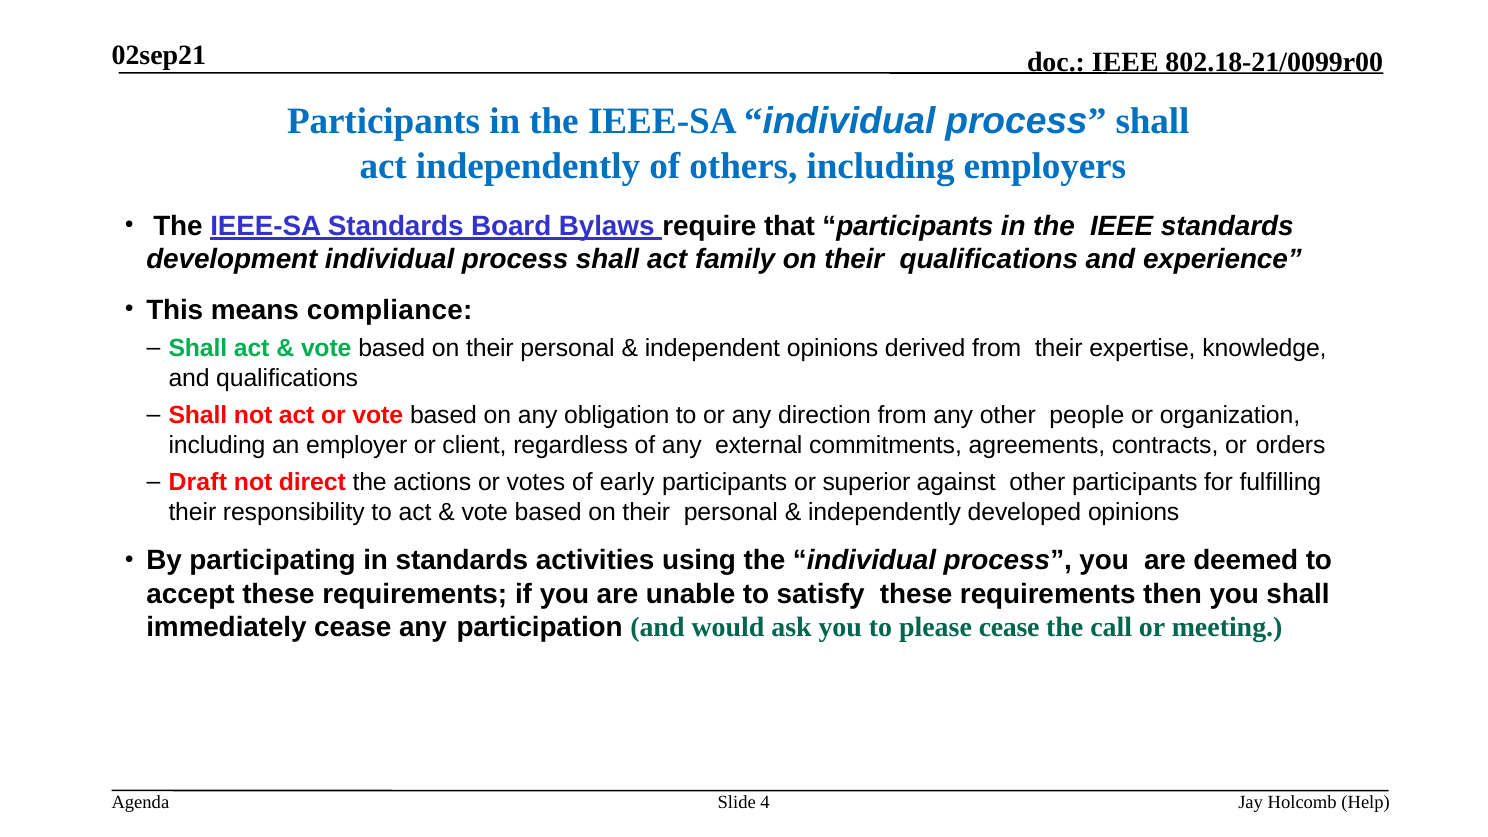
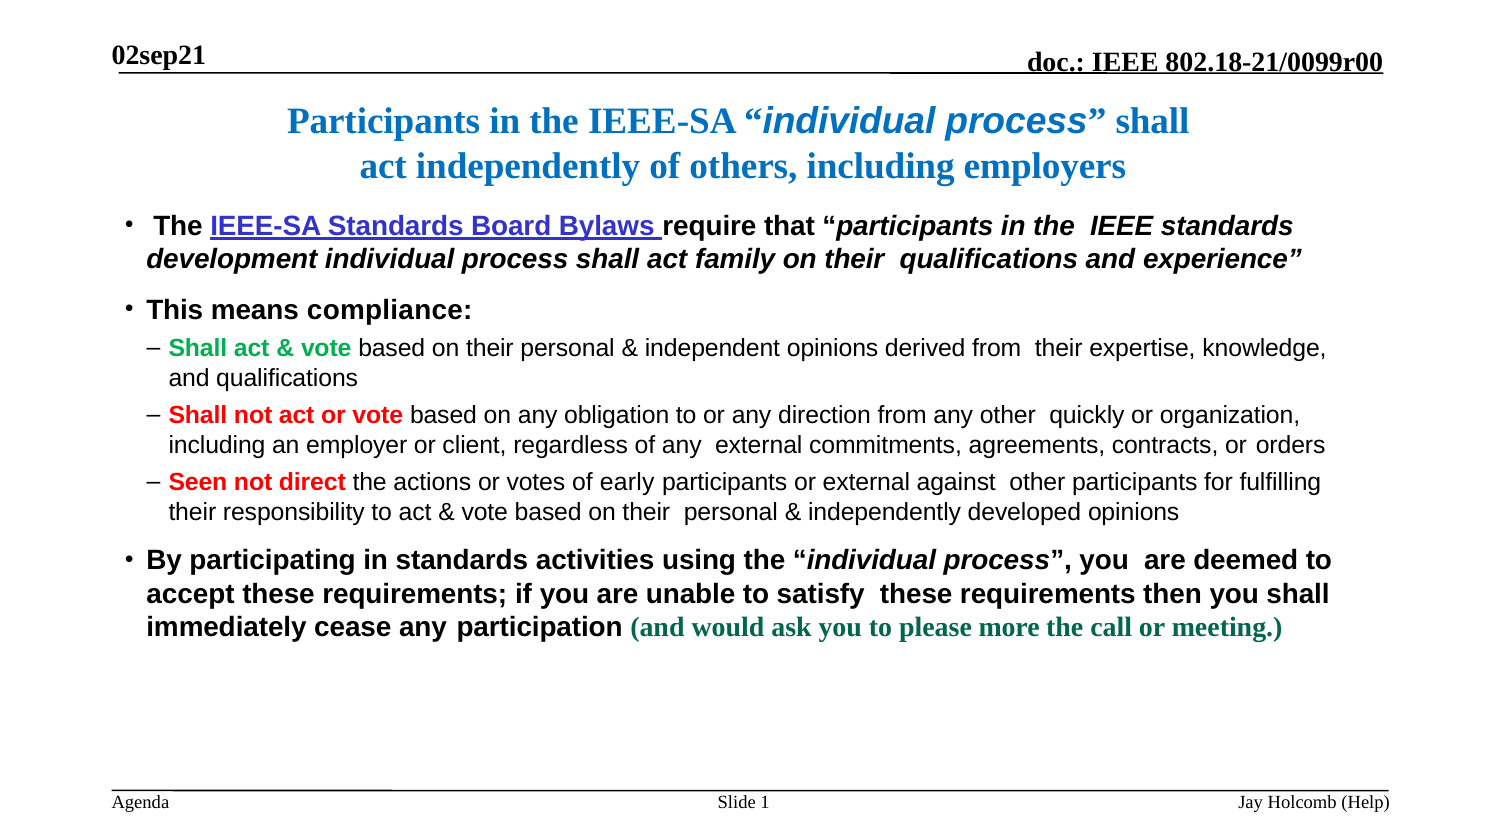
people: people -> quickly (1087, 416)
Draft: Draft -> Seen (198, 482)
or superior: superior -> external (866, 482)
please cease: cease -> more (1009, 628)
4: 4 -> 1 (765, 803)
